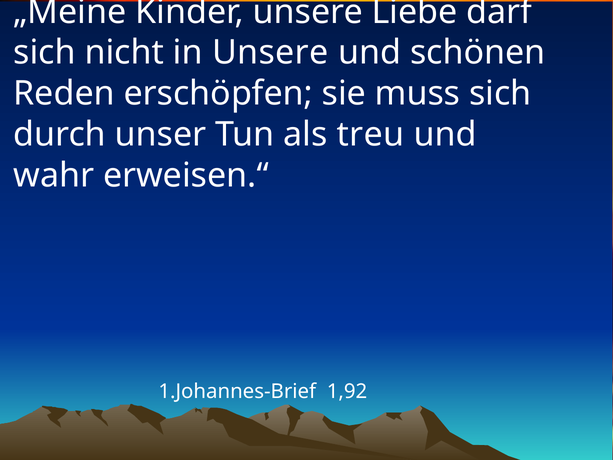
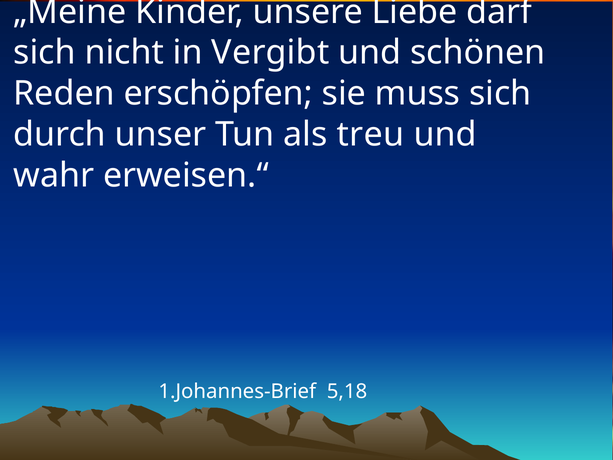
in Unsere: Unsere -> Vergibt (270, 53)
1,92: 1,92 -> 5,18 (347, 391)
